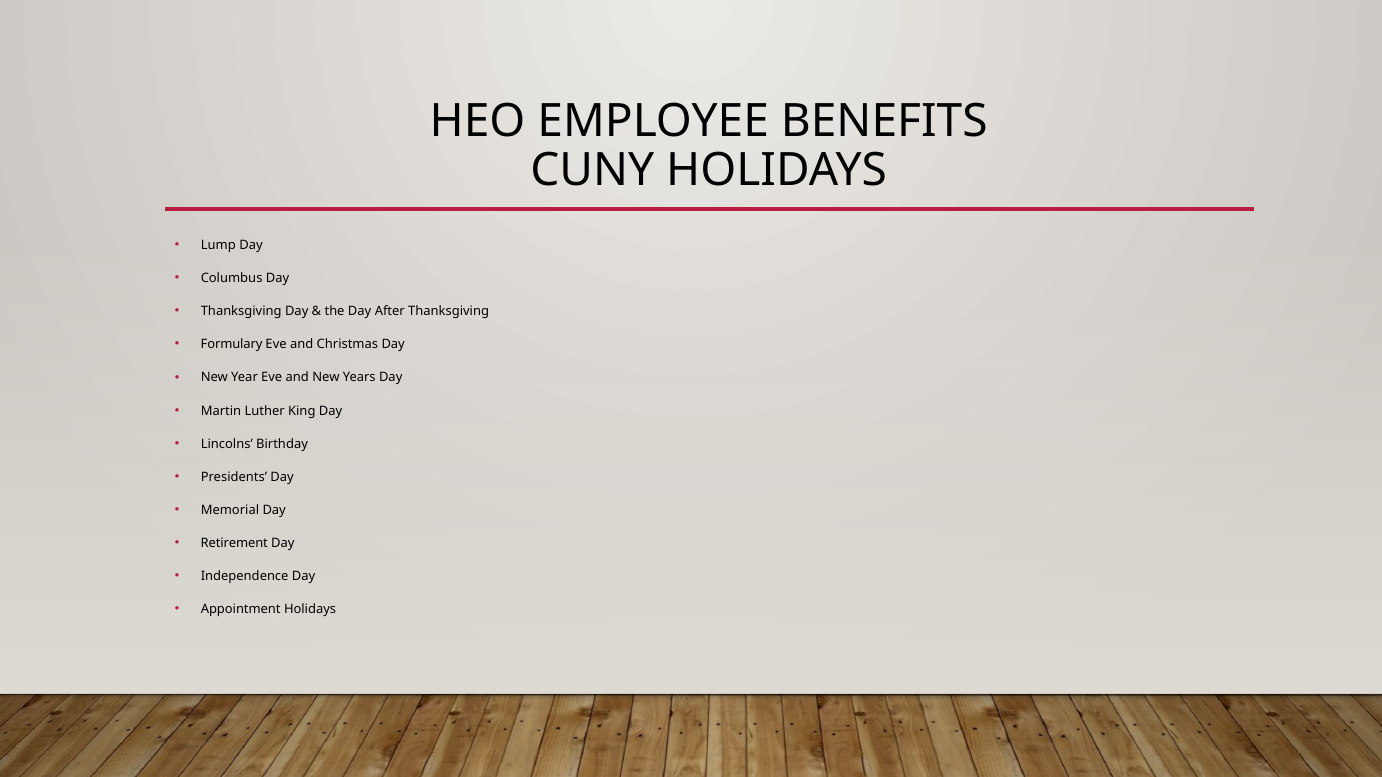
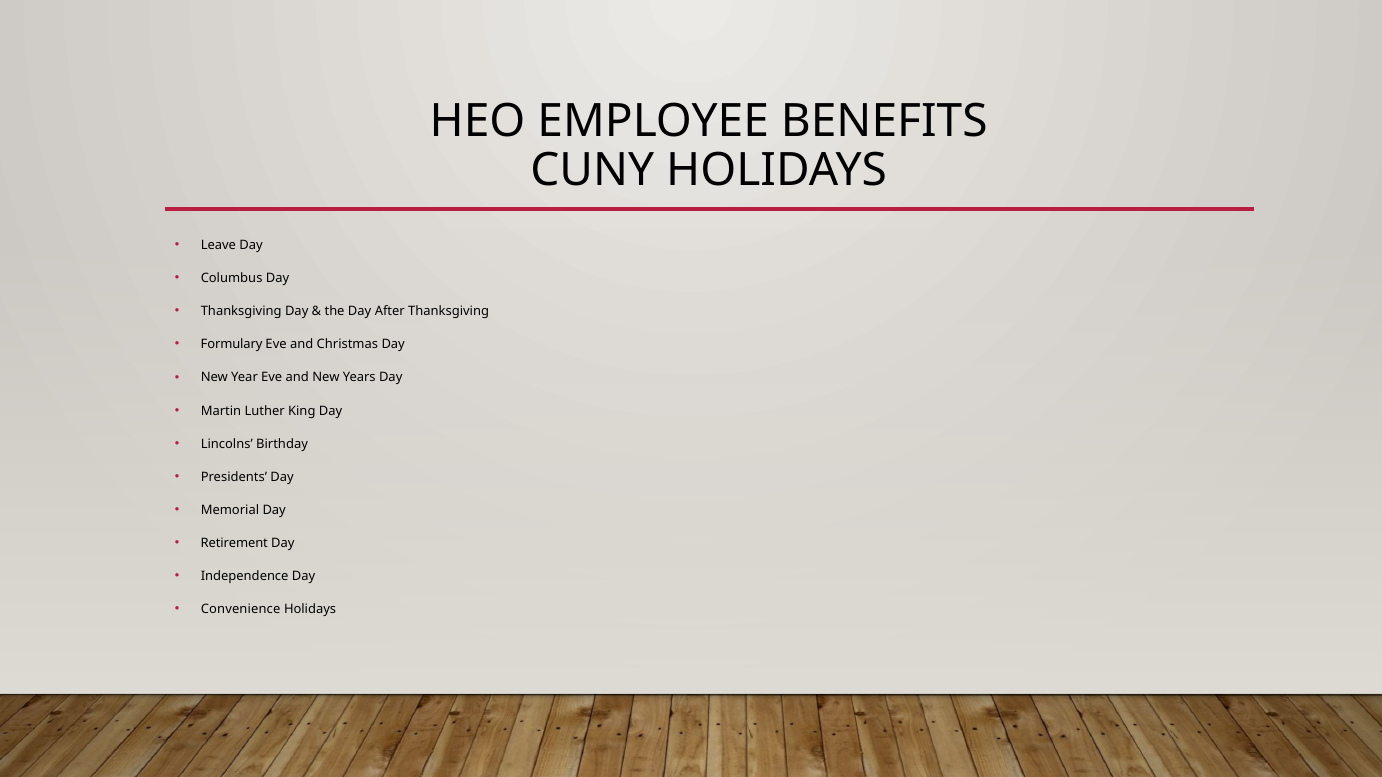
Lump: Lump -> Leave (218, 245)
Appointment: Appointment -> Convenience (241, 609)
